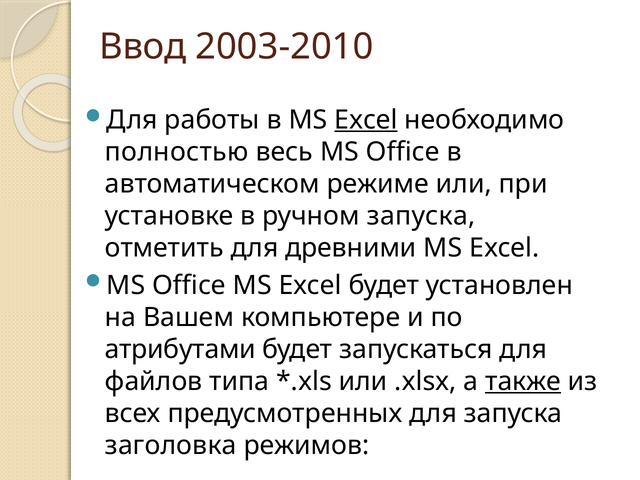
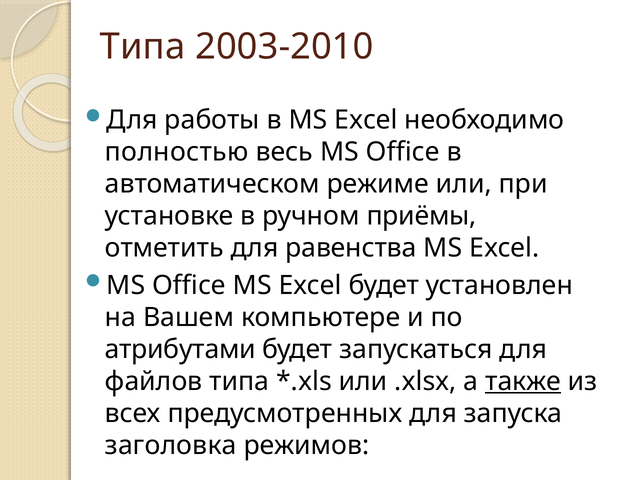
Ввод: Ввод -> Типа (143, 47)
Excel underline: present -> none (366, 120)
ручном запуска: запуска -> приёмы (421, 216)
древними: древними -> равенства (351, 248)
